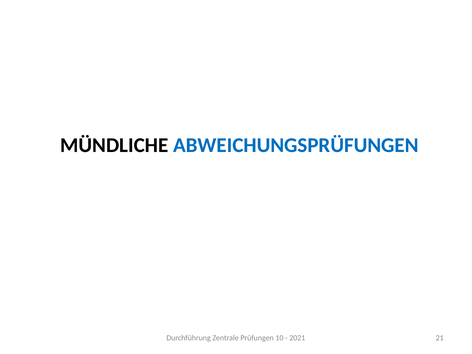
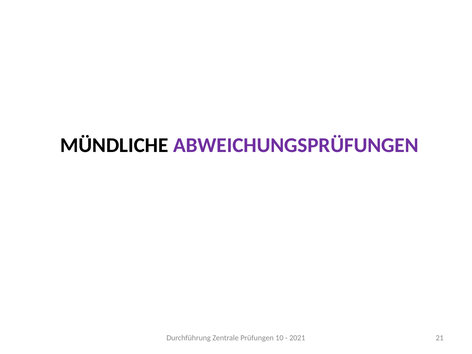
ABWEICHUNGSPRÜFUNGEN colour: blue -> purple (296, 145)
